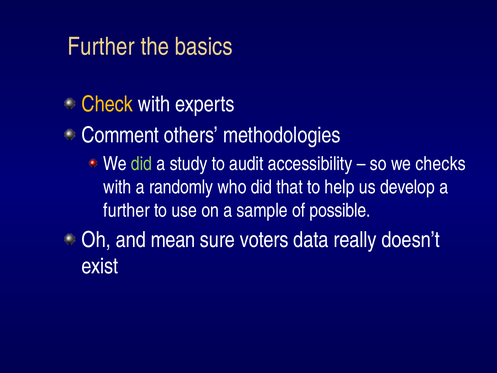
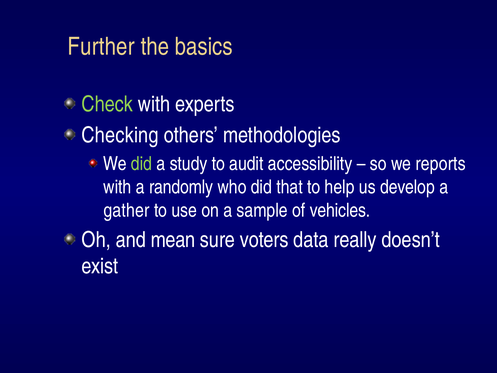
Check colour: yellow -> light green (107, 104)
Comment: Comment -> Checking (120, 135)
checks: checks -> reports (441, 164)
further: further -> gather (126, 210)
possible: possible -> vehicles (340, 210)
